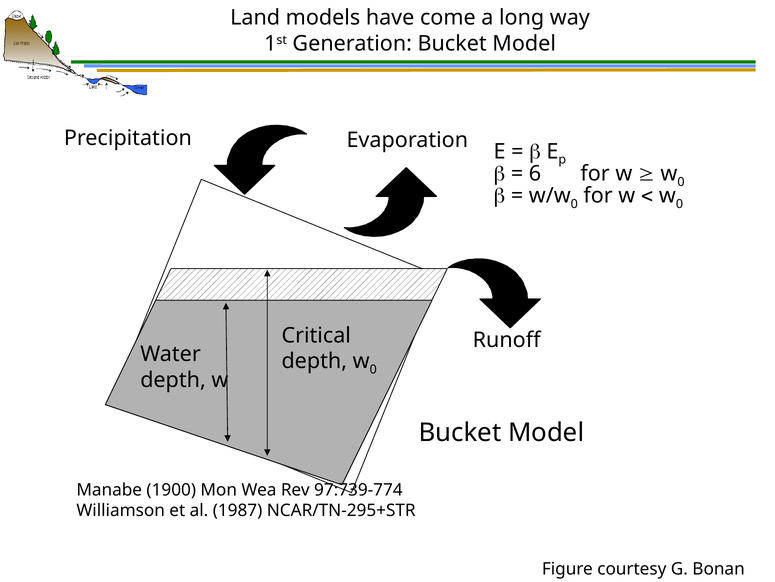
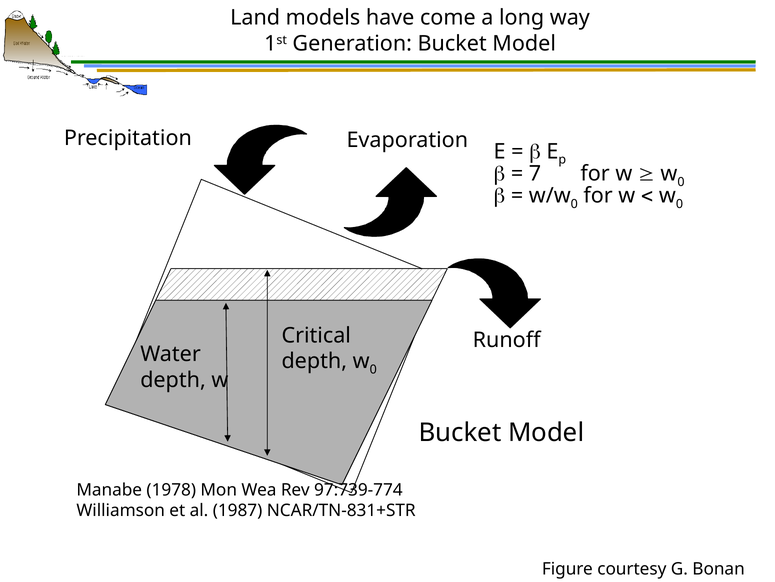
6: 6 -> 7 (535, 173)
1900: 1900 -> 1978 (171, 489)
NCAR/TN-295+STR: NCAR/TN-295+STR -> NCAR/TN-831+STR (341, 510)
